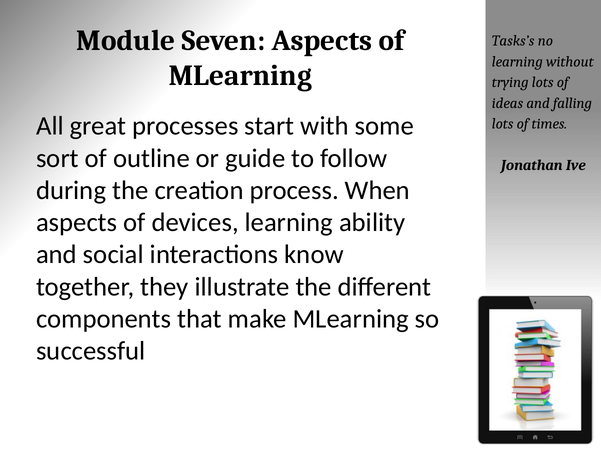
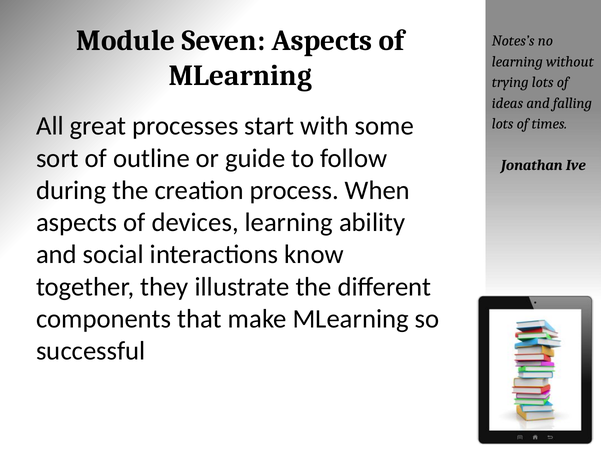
Tasks’s: Tasks’s -> Notes’s (513, 41)
